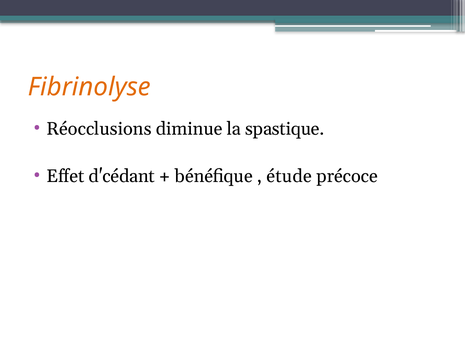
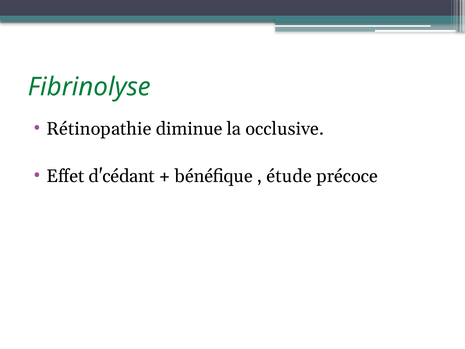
Fibrinolyse colour: orange -> green (89, 87)
Réocclusions: Réocclusions -> Rétinopathie (99, 129)
spastique: spastique -> occlusive (285, 129)
